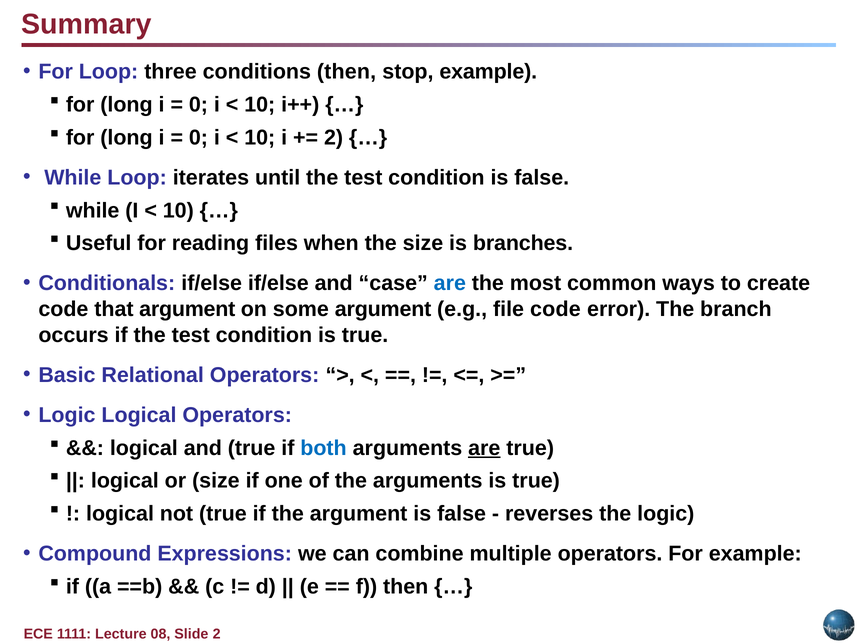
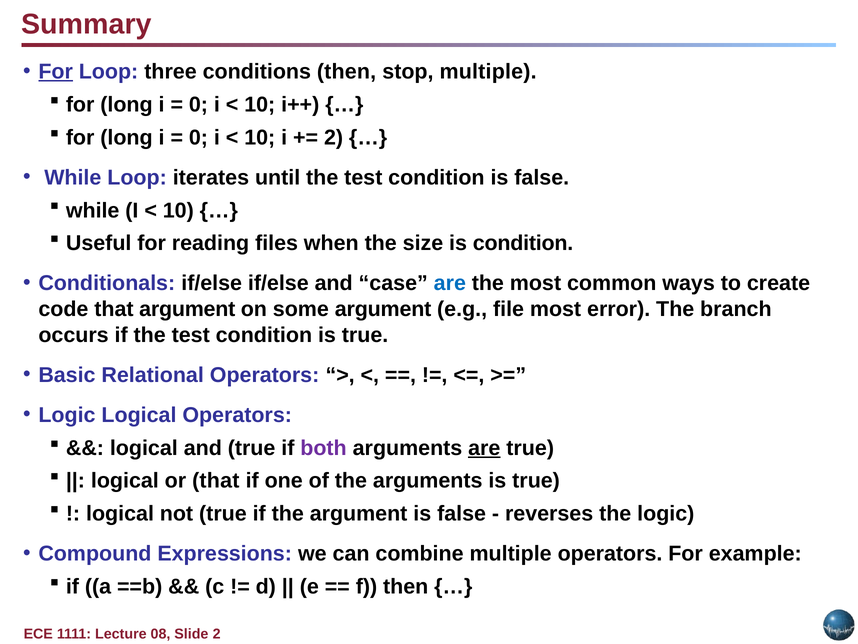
For underline: none -> present (56, 72)
stop example: example -> multiple (488, 72)
is branches: branches -> condition (523, 243)
file code: code -> most (556, 309)
both colour: blue -> purple (324, 448)
or size: size -> that (216, 481)
